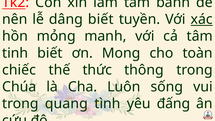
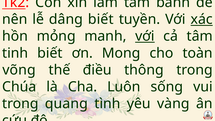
với underline: none -> present (145, 36)
chiếc: chiếc -> võng (19, 70)
thức: thức -> điều (97, 70)
đấng: đấng -> vàng (173, 104)
